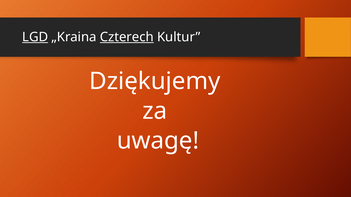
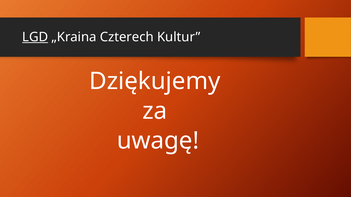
Czterech underline: present -> none (127, 37)
